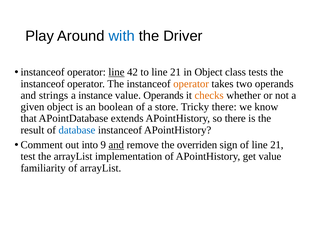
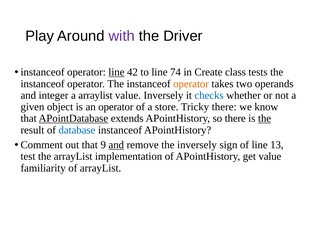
with colour: blue -> purple (122, 36)
to line 21: 21 -> 74 (176, 72)
in Object: Object -> Create (208, 72)
strings: strings -> integer (54, 95)
a instance: instance -> arraylist (95, 95)
value Operands: Operands -> Inversely (163, 95)
checks colour: orange -> blue (209, 95)
an boolean: boolean -> operator (116, 107)
APointDatabase underline: none -> present (73, 118)
the underline: none -> present (265, 118)
out into: into -> that (90, 145)
the overriden: overriden -> inversely (197, 145)
of line 21: 21 -> 13 (277, 145)
